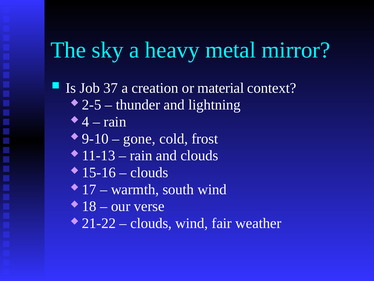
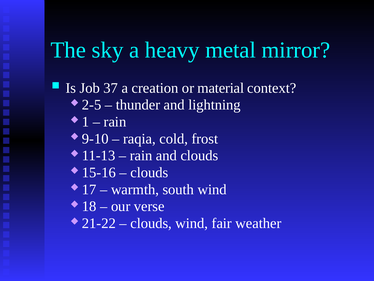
4: 4 -> 1 (86, 122)
gone: gone -> raqia (139, 139)
